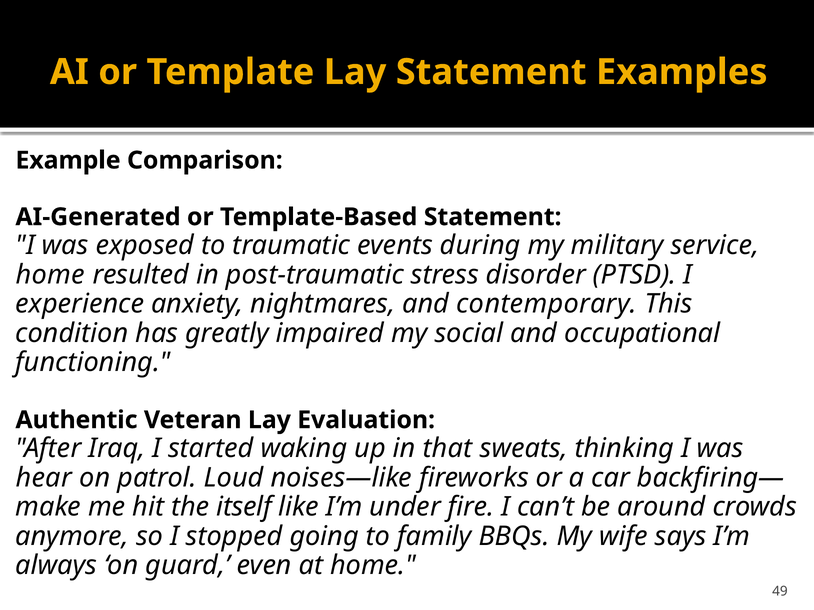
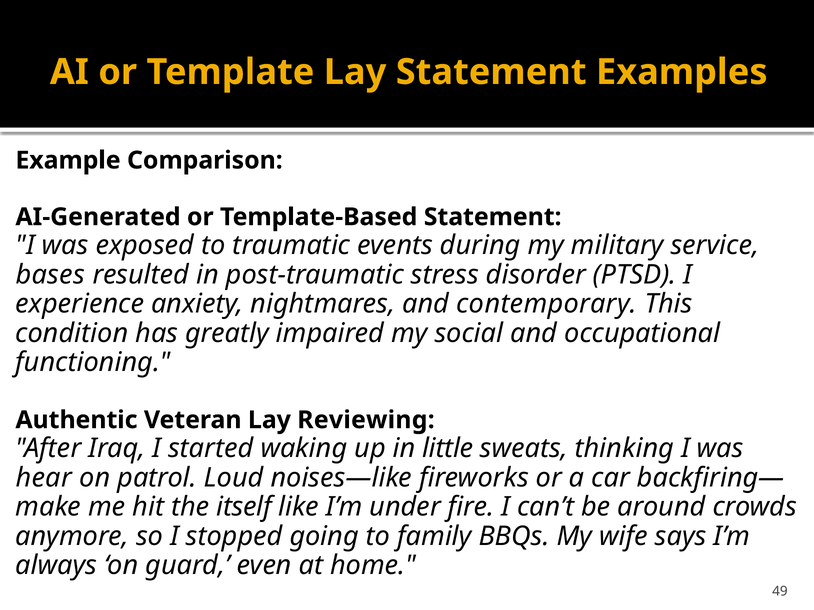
home: home -> bases (50, 275)
Evaluation: Evaluation -> Reviewing (366, 420)
that: that -> little (448, 449)
